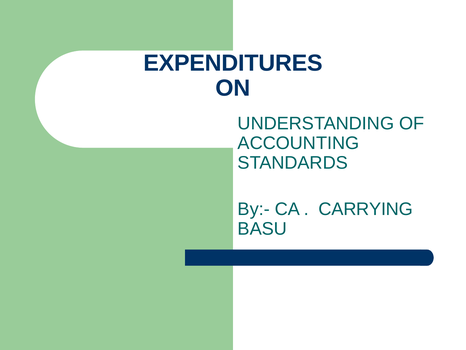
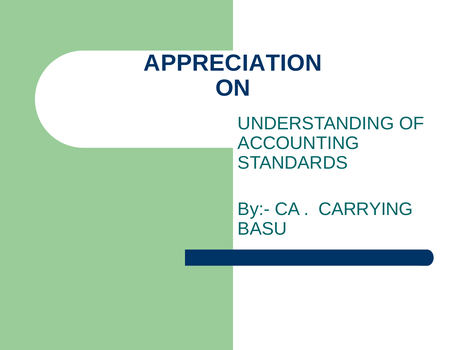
EXPENDITURES: EXPENDITURES -> APPRECIATION (233, 63)
